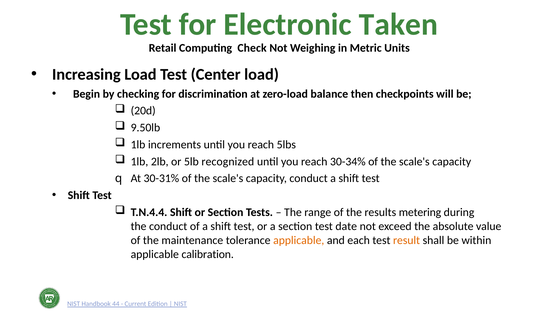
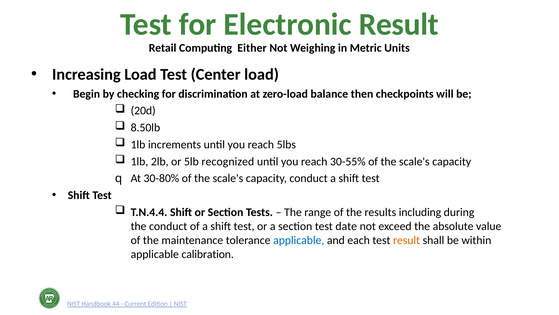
Electronic Taken: Taken -> Result (399, 24)
Check: Check -> Either (252, 48)
9.50lb: 9.50lb -> 8.50lb (145, 127)
30-34%: 30-34% -> 30-55% (348, 161)
30-31%: 30-31% -> 30-80% (161, 178)
metering: metering -> including (420, 212)
applicable colour: orange -> blue (299, 240)
